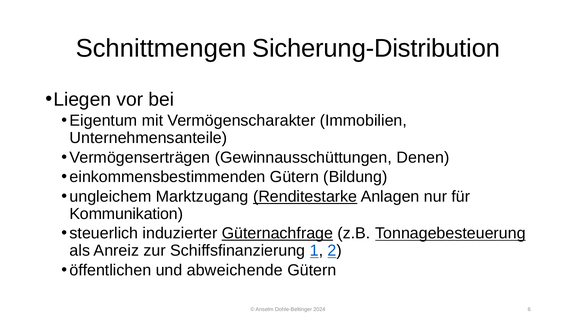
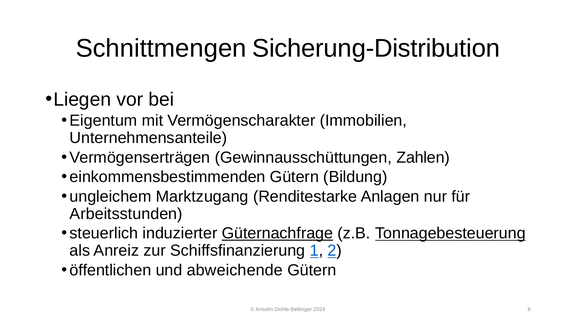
Denen: Denen -> Zahlen (423, 157)
Renditestarke underline: present -> none (305, 196)
Kommunikation: Kommunikation -> Arbeitsstunden (126, 214)
